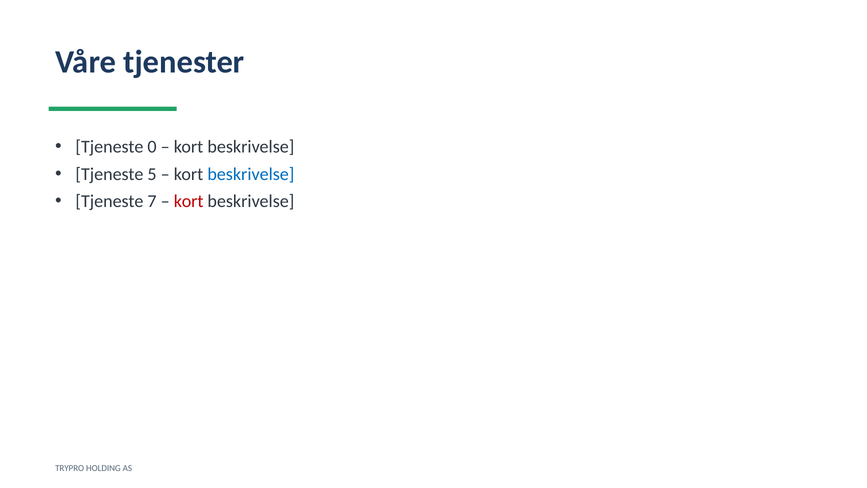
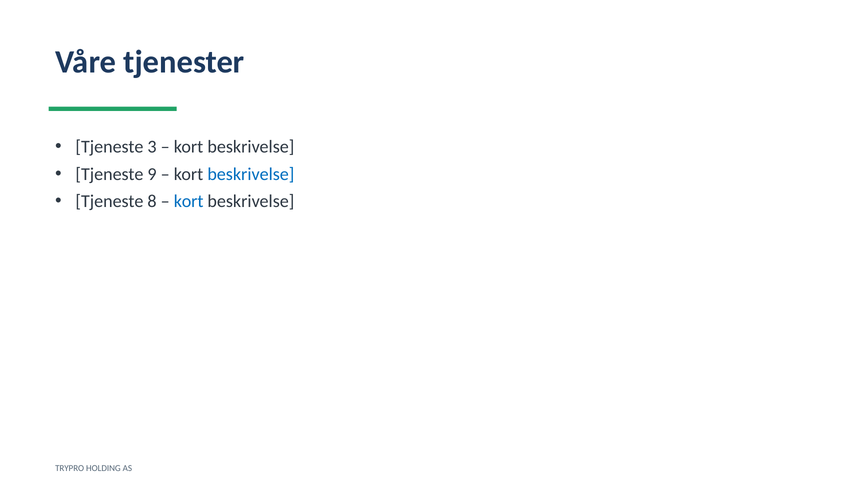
0: 0 -> 3 (152, 147)
5: 5 -> 9 (152, 174)
7: 7 -> 8 (152, 201)
kort colour: red -> blue (189, 201)
